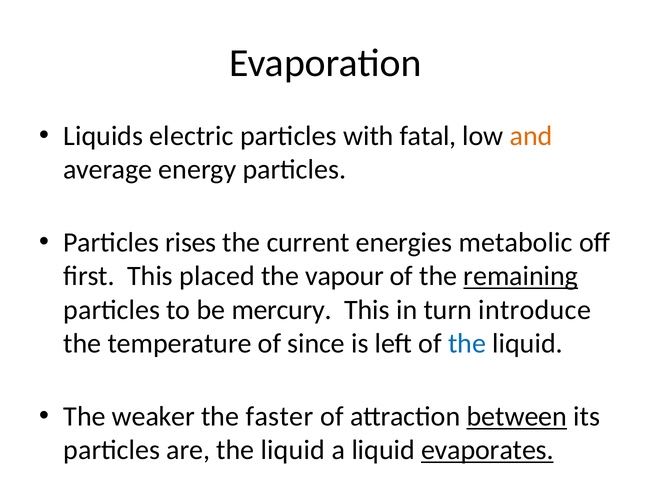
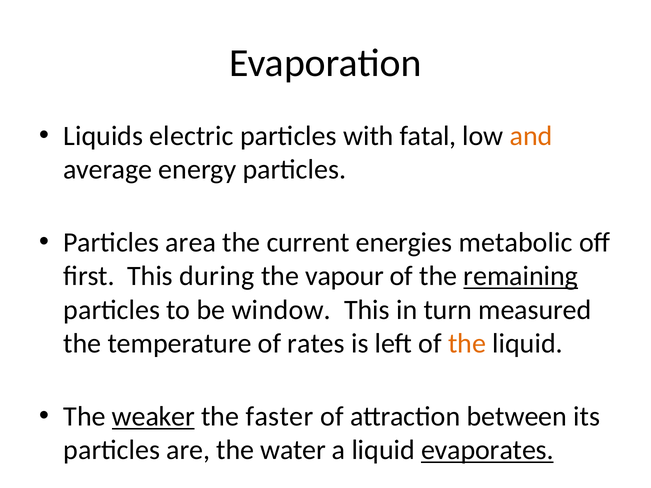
rises: rises -> area (191, 243)
placed: placed -> during (217, 276)
mercury: mercury -> window (281, 310)
introduce: introduce -> measured (535, 310)
since: since -> rates (316, 344)
the colour: blue -> orange (467, 344)
weaker underline: none -> present (153, 417)
between underline: present -> none (517, 417)
are the liquid: liquid -> water (293, 450)
